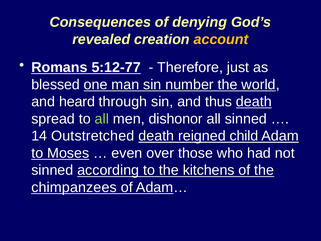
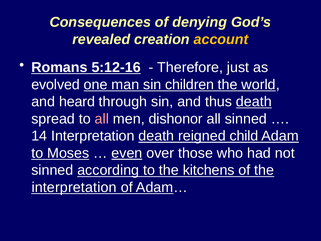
5:12-77: 5:12-77 -> 5:12-16 (116, 67)
blessed: blessed -> evolved (56, 84)
number: number -> children (190, 84)
all colour: light green -> pink (102, 119)
14 Outstretched: Outstretched -> Interpretation (93, 136)
even underline: none -> present (127, 153)
chimpanzees: chimpanzees -> interpretation (74, 187)
